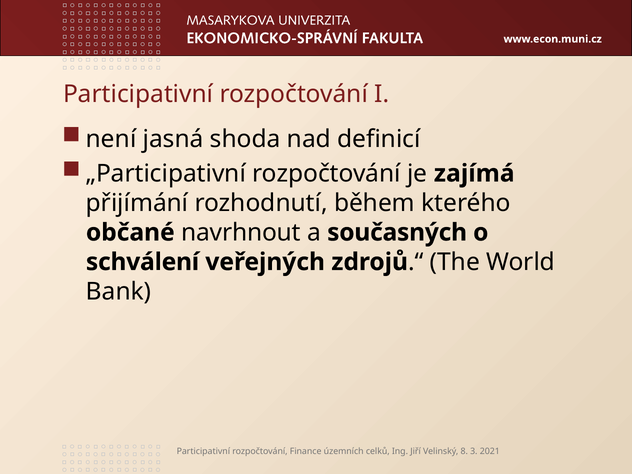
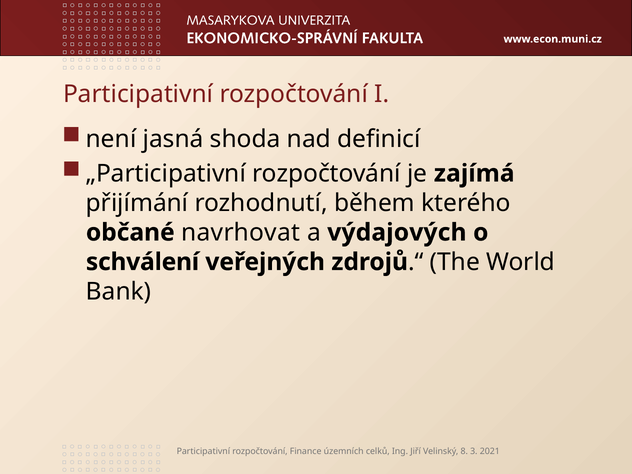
navrhnout: navrhnout -> navrhovat (241, 232)
současných: současných -> výdajových (397, 232)
